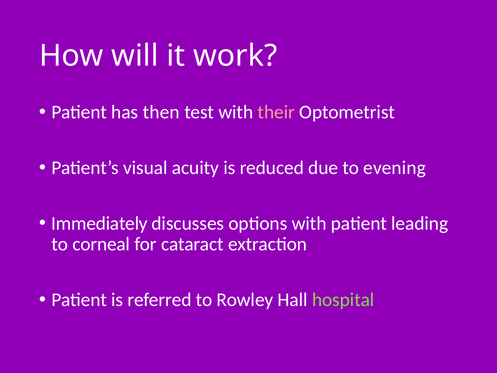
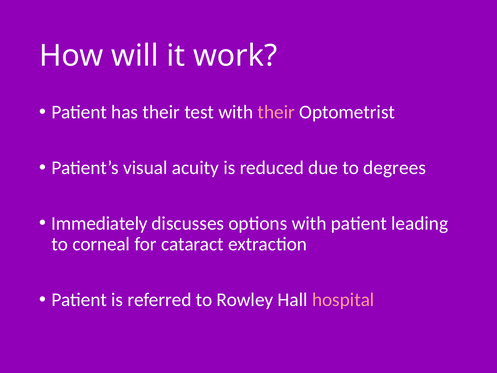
has then: then -> their (161, 112)
evening: evening -> degrees (395, 168)
hospital colour: light green -> pink (343, 300)
